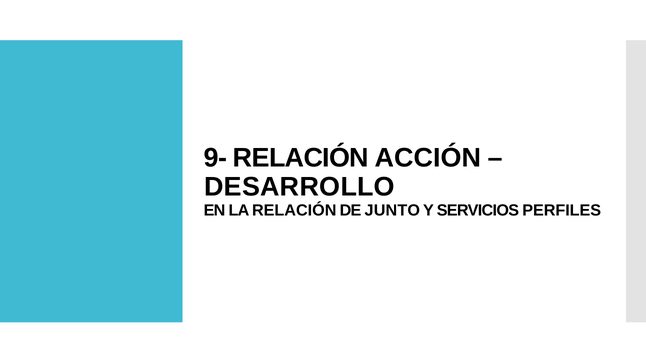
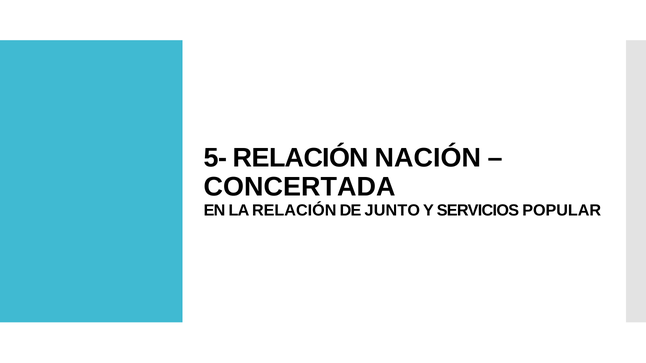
9-: 9- -> 5- (215, 158)
ACCIÓN: ACCIÓN -> NACIÓN (428, 158)
DESARROLLO: DESARROLLO -> CONCERTADA (300, 187)
PERFILES: PERFILES -> POPULAR (562, 210)
